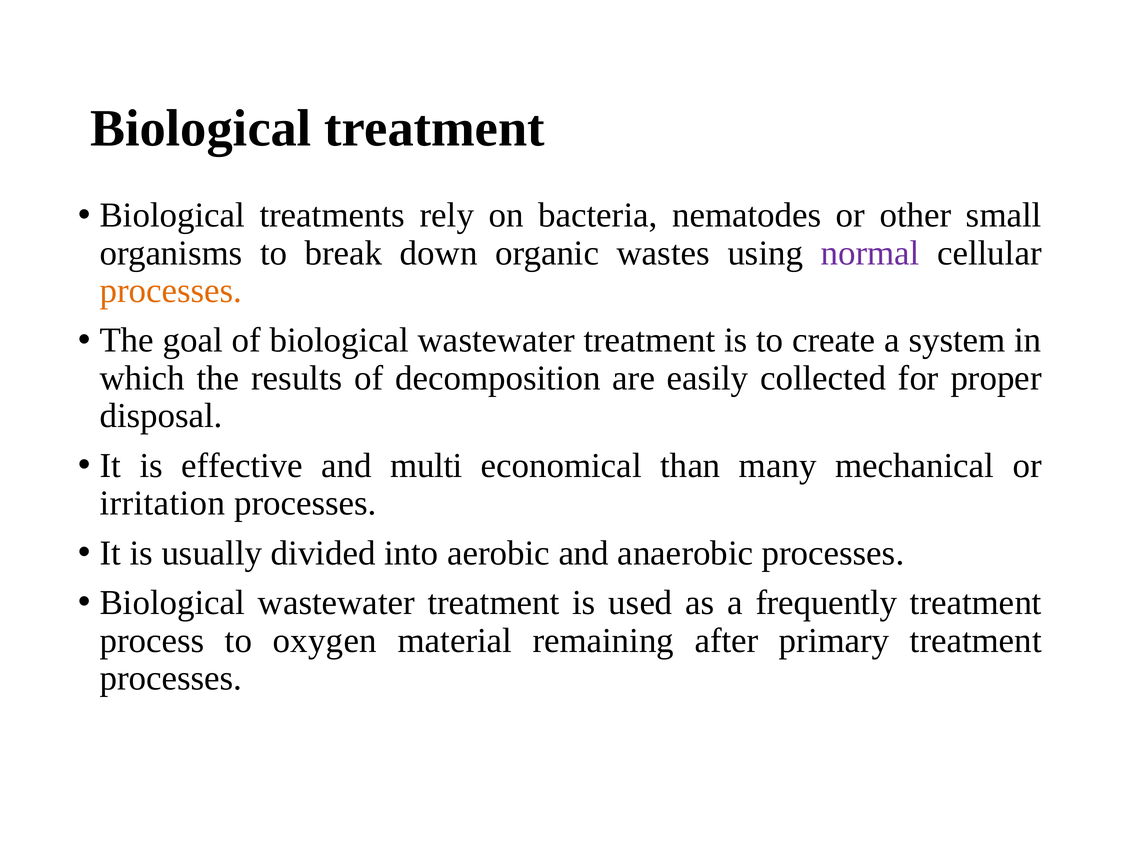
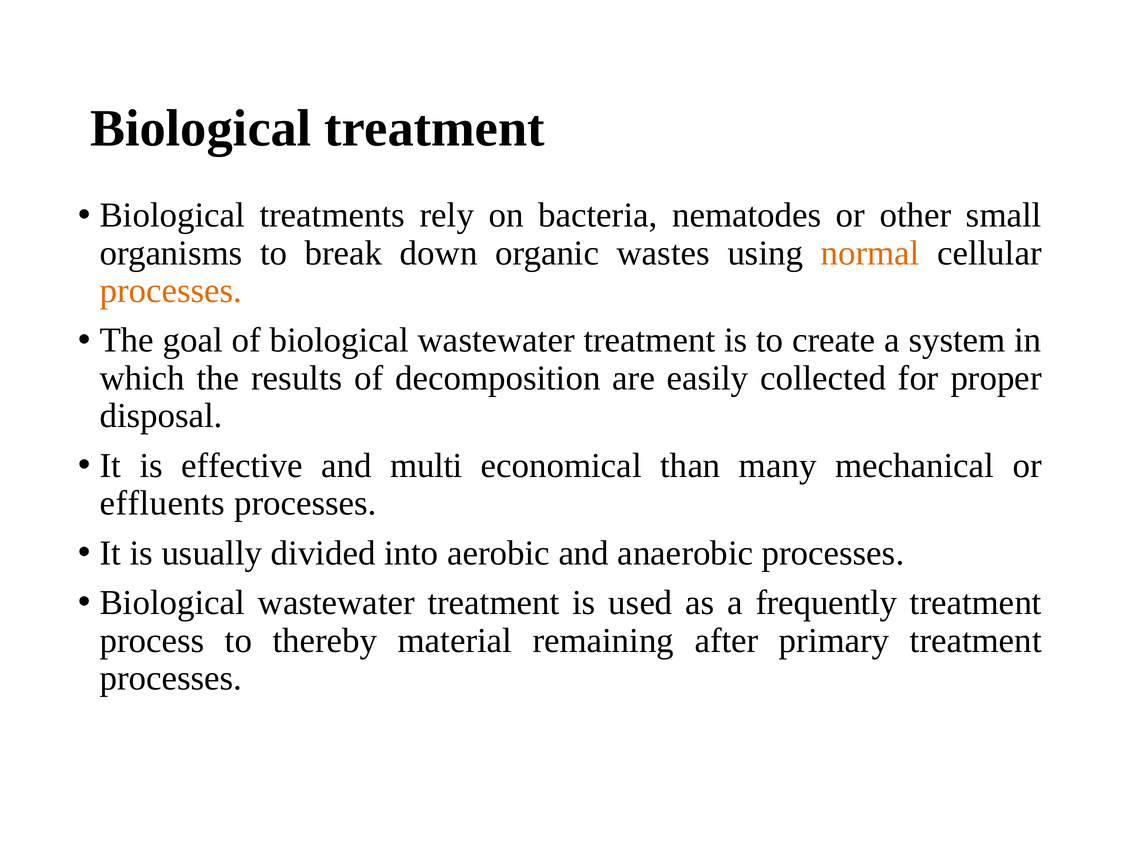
normal colour: purple -> orange (870, 253)
irritation: irritation -> effluents (162, 503)
oxygen: oxygen -> thereby (325, 640)
